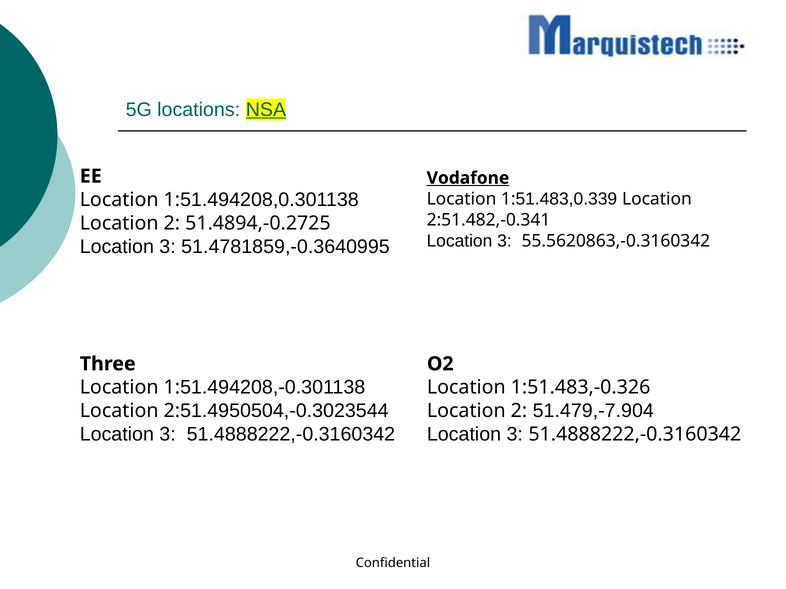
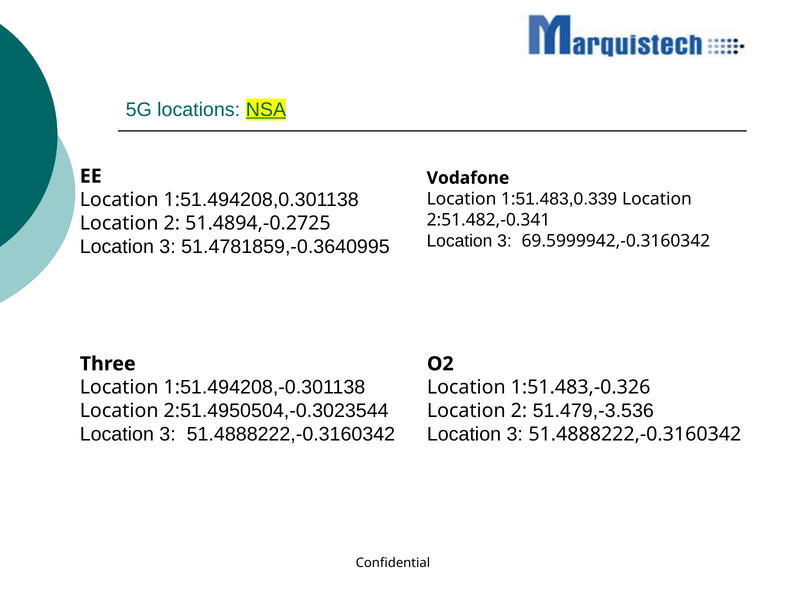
Vodafone underline: present -> none (468, 178)
55.5620863,-0.3160342: 55.5620863,-0.3160342 -> 69.5999942,-0.3160342 (616, 241)
51.479,-7.904: 51.479,-7.904 -> 51.479,-3.536 (593, 411)
